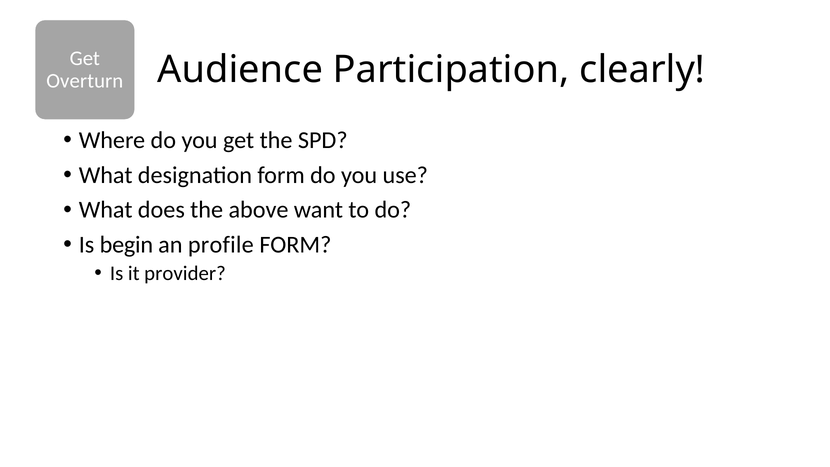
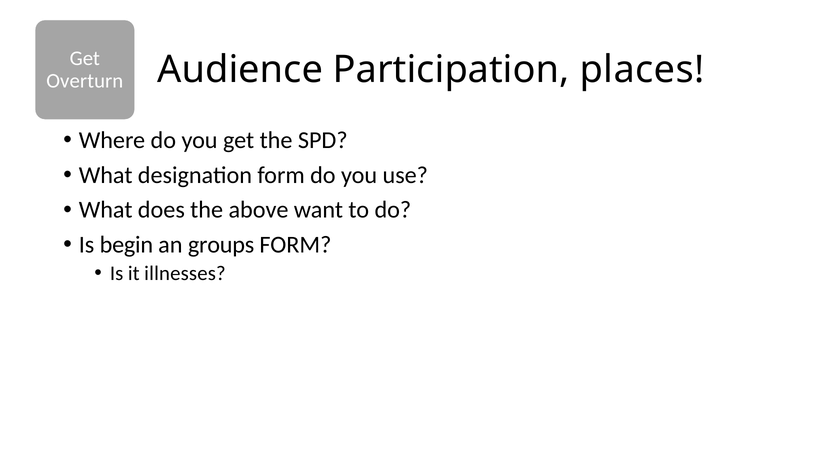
clearly: clearly -> places (642, 70)
profile: profile -> groups (221, 245)
provider: provider -> illnesses (185, 273)
